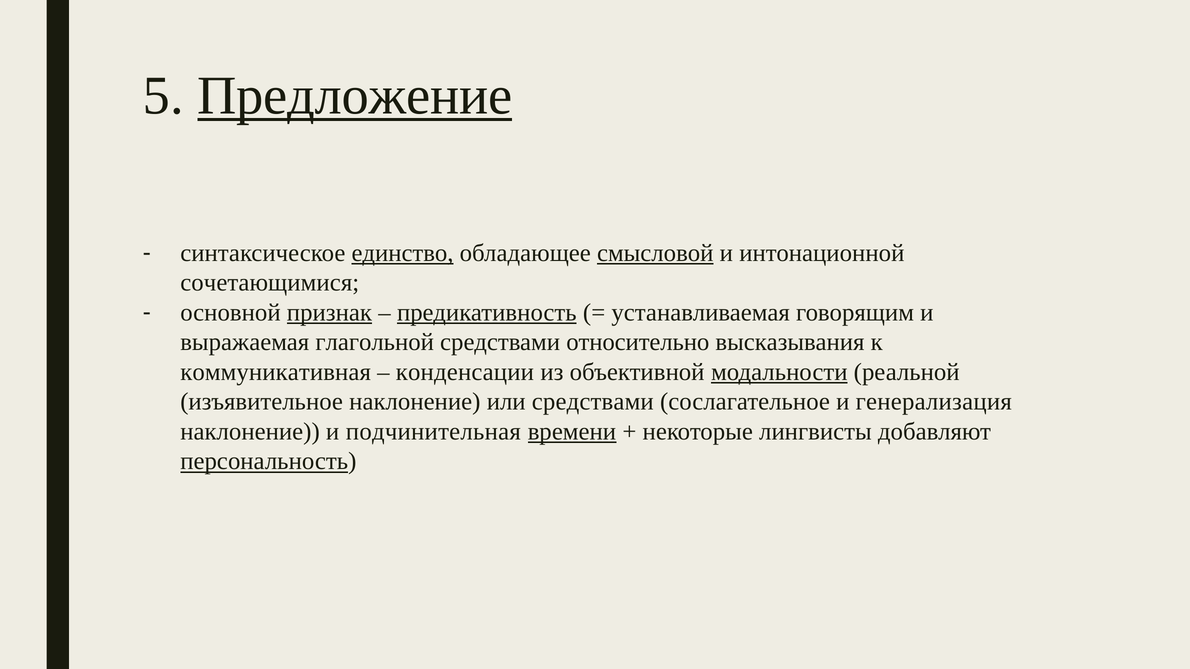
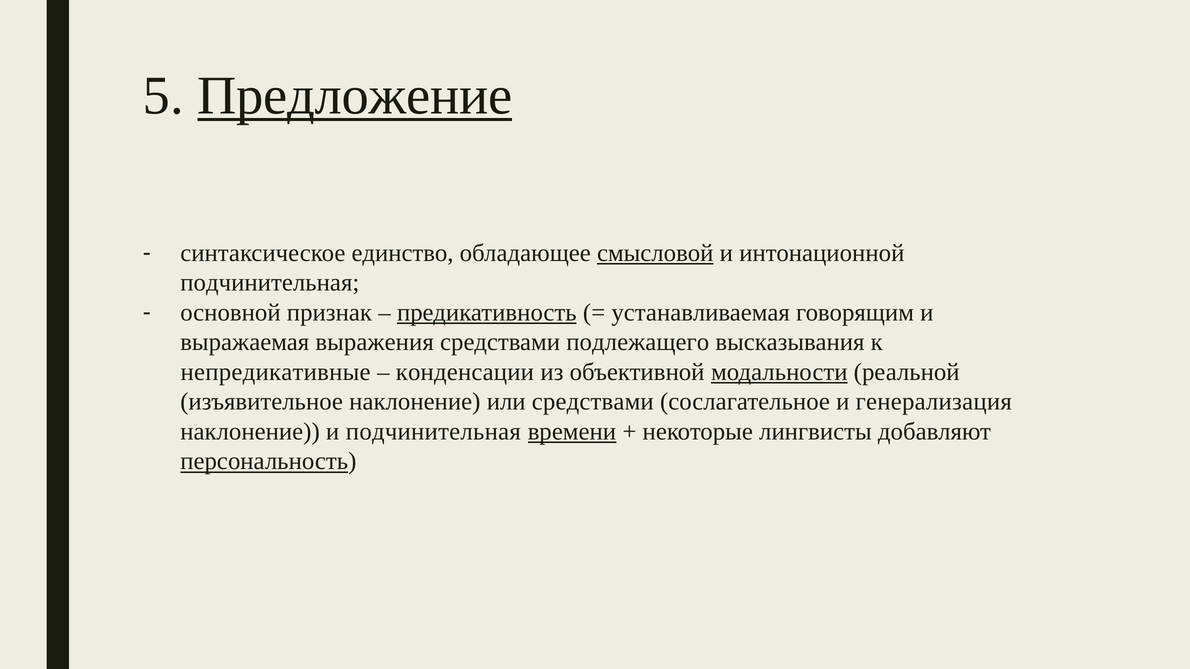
единство underline: present -> none (403, 253)
сочетающимися: сочетающимися -> подчинительная (270, 283)
признак underline: present -> none (329, 313)
глагольной: глагольной -> выражения (375, 342)
относительно: относительно -> подлежащего (638, 342)
коммуникативная: коммуникативная -> непредикативные (276, 372)
